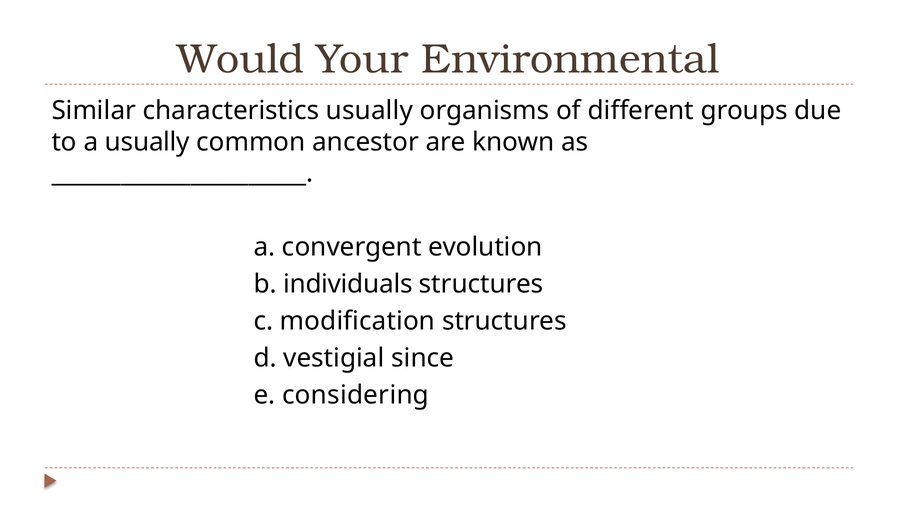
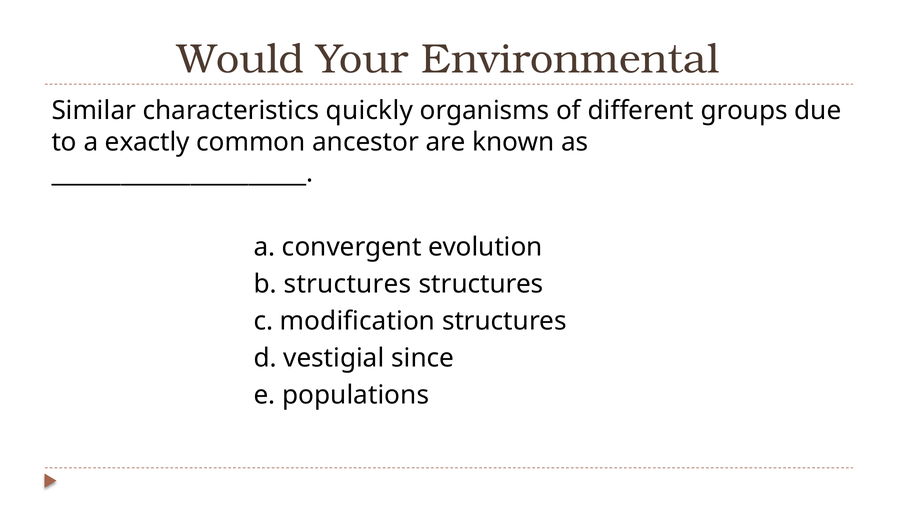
characteristics usually: usually -> quickly (369, 111)
a usually: usually -> exactly (147, 142)
b individuals: individuals -> structures (348, 284)
considering: considering -> populations (356, 395)
